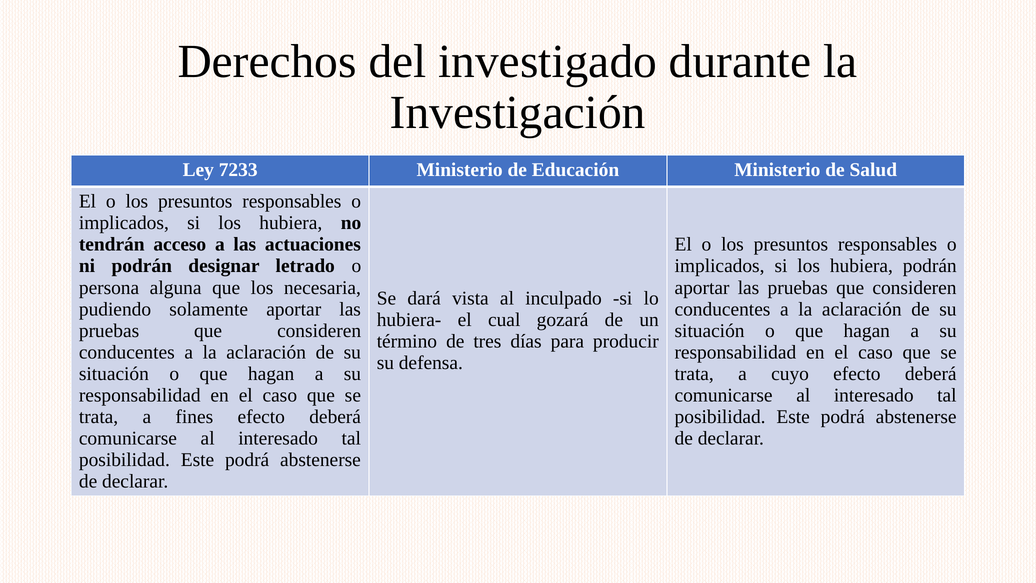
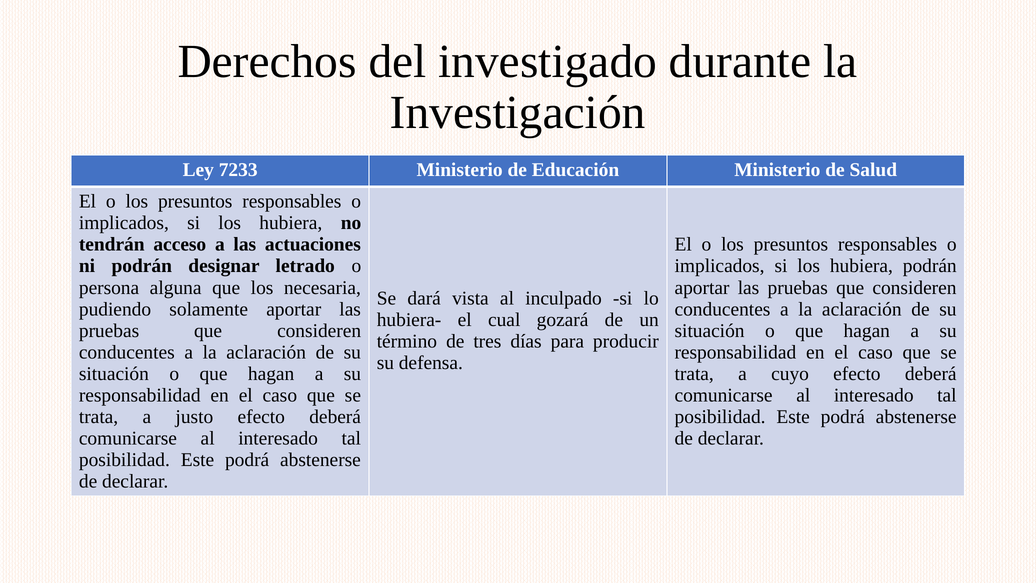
fines: fines -> justo (194, 417)
